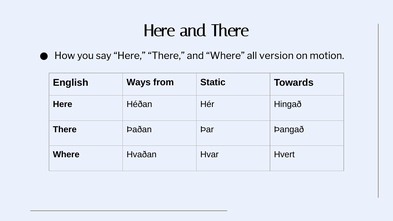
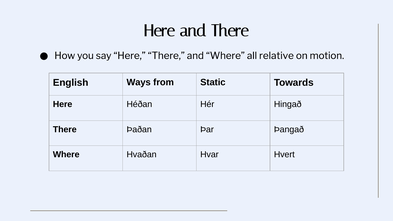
version: version -> relative (276, 56)
